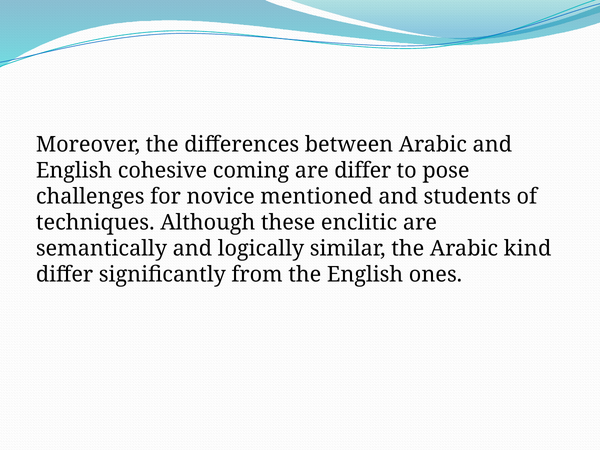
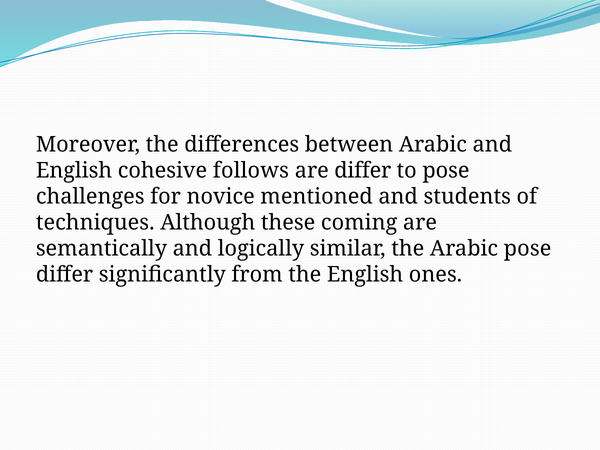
coming: coming -> follows (251, 170)
enclitic: enclitic -> coming (359, 222)
Arabic kind: kind -> pose (528, 248)
